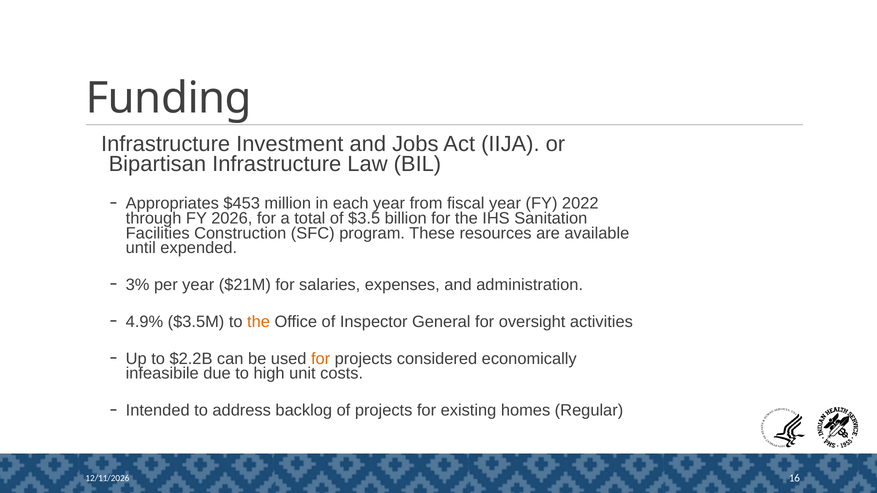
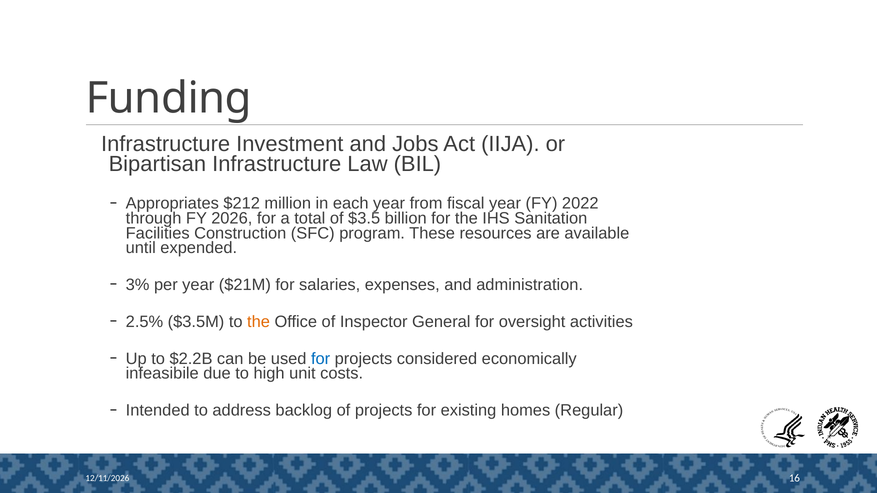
$453: $453 -> $212 (242, 204)
4.9%: 4.9% -> 2.5% (144, 322)
for colour: orange -> blue (321, 359)
